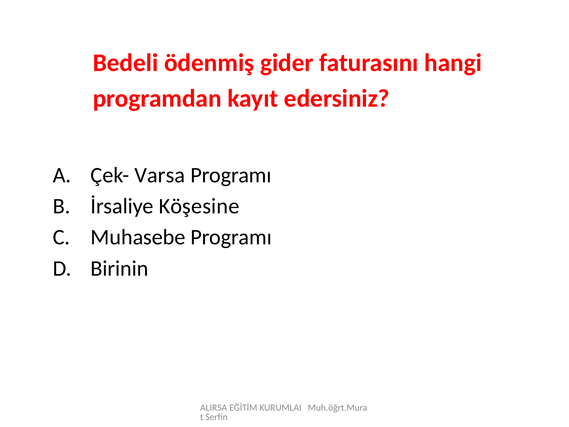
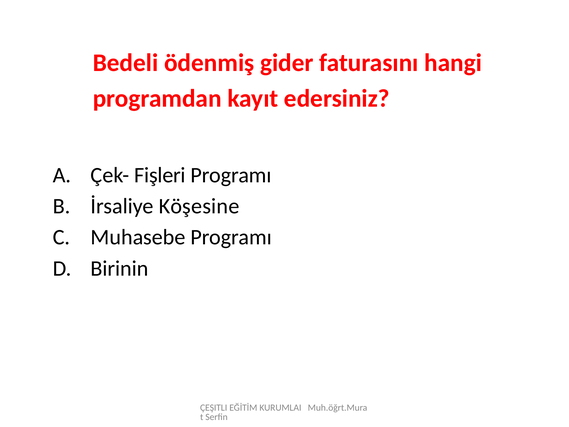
Varsa: Varsa -> Fişleri (160, 175)
ALIRSA: ALIRSA -> ÇEŞITLI (214, 407)
